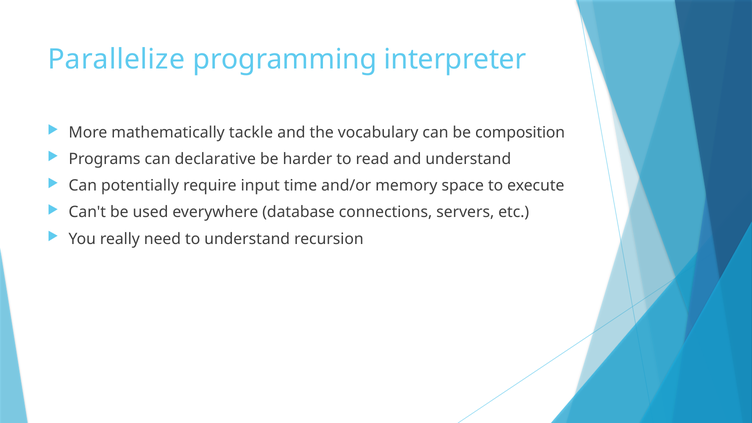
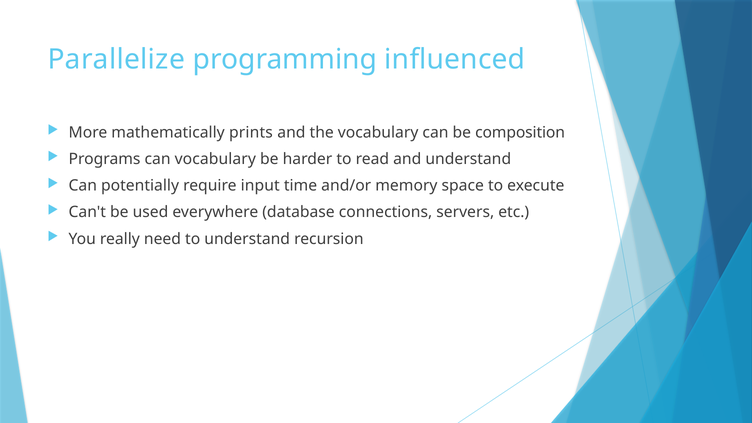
interpreter: interpreter -> influenced (455, 59)
tackle: tackle -> prints (251, 132)
can declarative: declarative -> vocabulary (215, 159)
